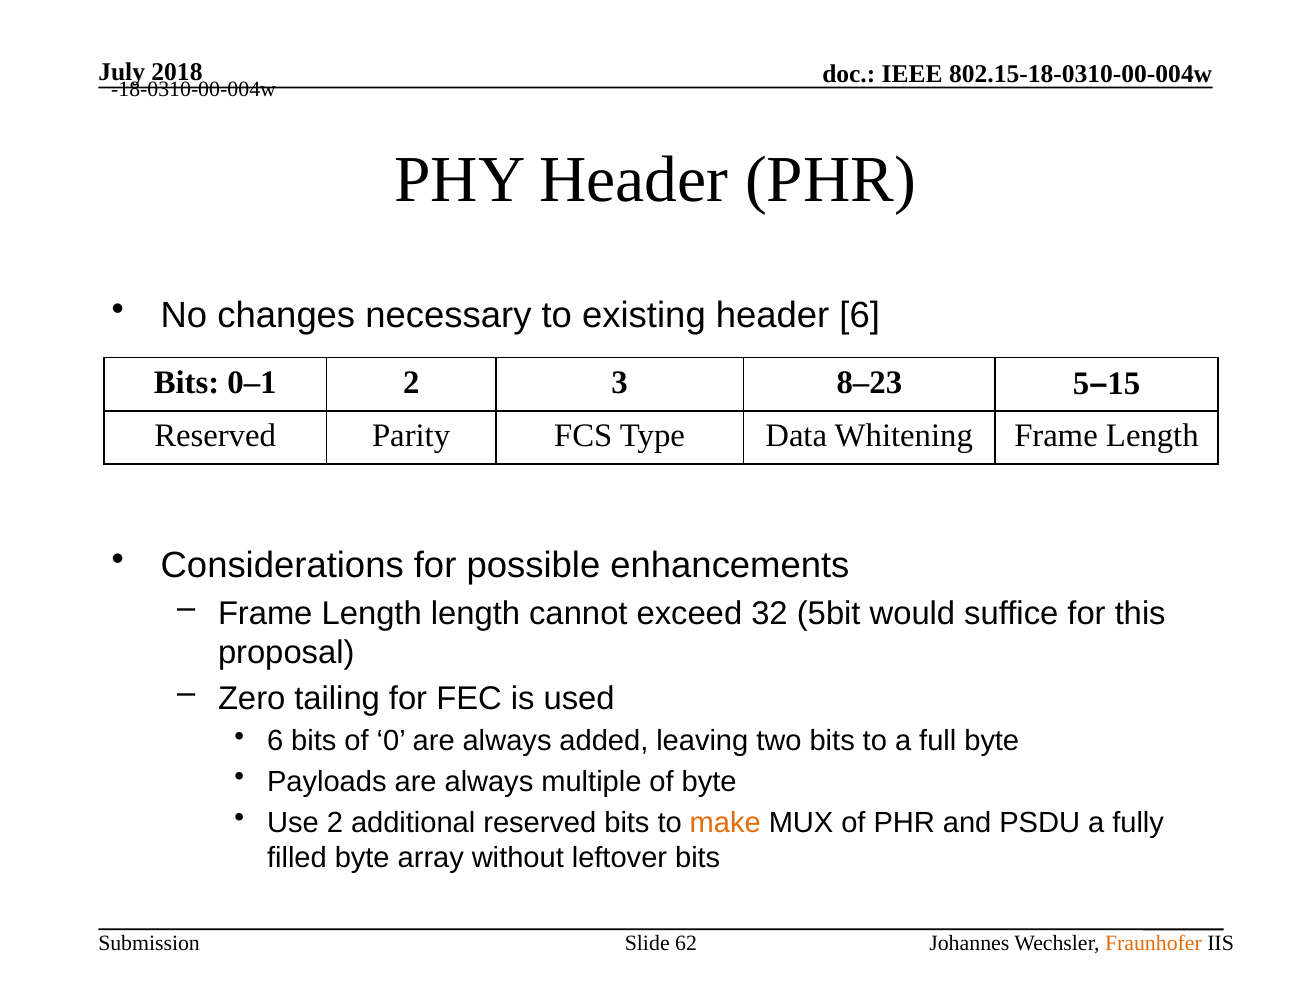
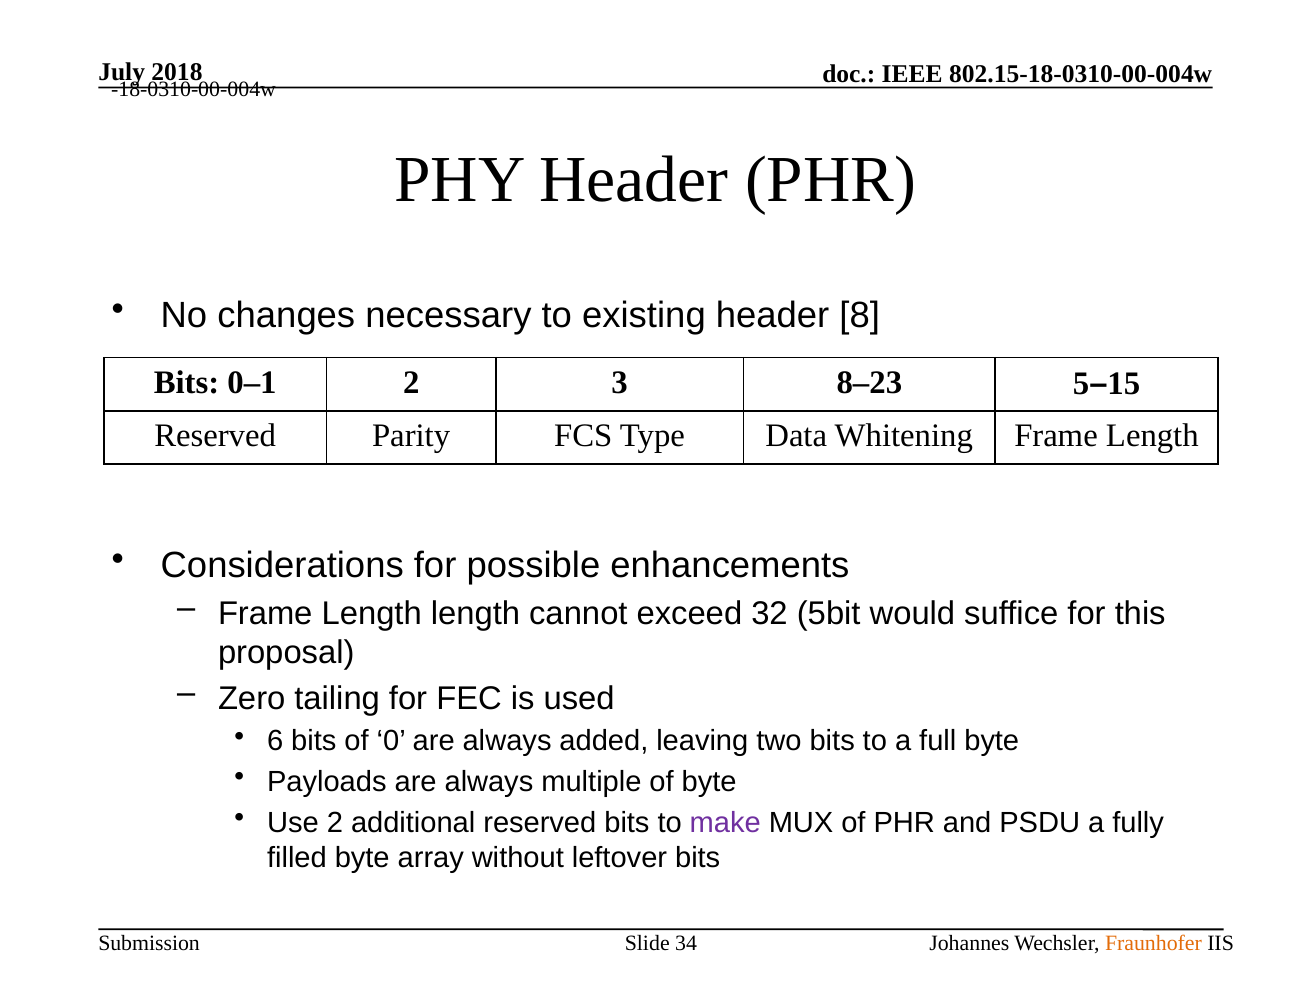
header 6: 6 -> 8 (860, 315)
make colour: orange -> purple (725, 822)
62: 62 -> 34 (686, 943)
